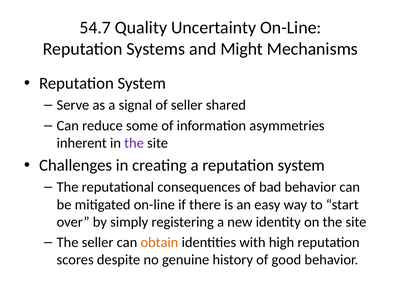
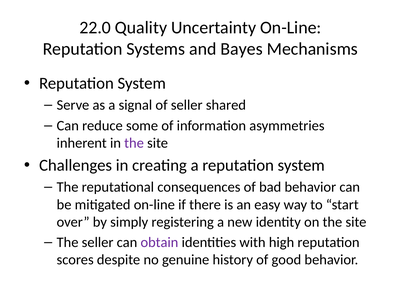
54.7: 54.7 -> 22.0 (95, 28)
Might: Might -> Bayes (242, 49)
obtain colour: orange -> purple (159, 242)
